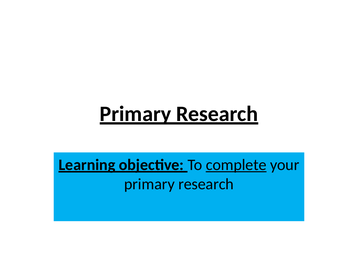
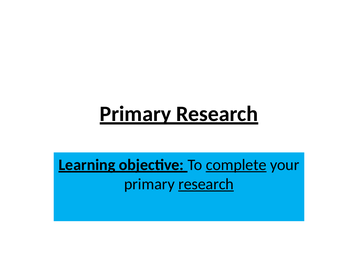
research underline: none -> present (206, 184)
